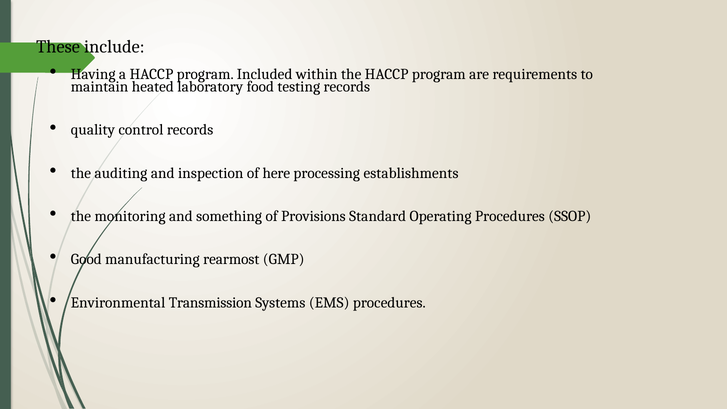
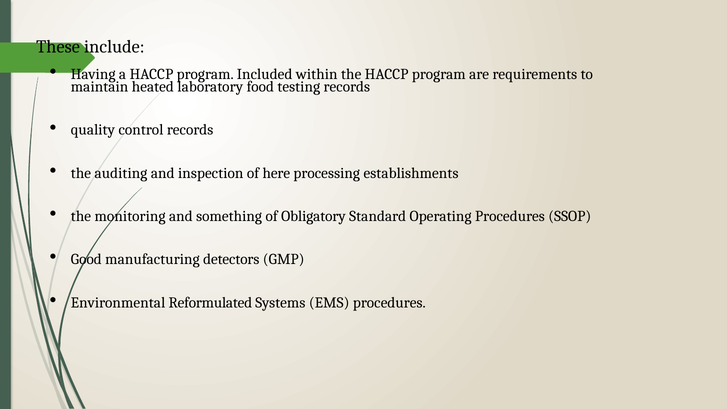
Provisions: Provisions -> Obligatory (313, 216)
rearmost: rearmost -> detectors (231, 259)
Transmission: Transmission -> Reformulated (210, 303)
